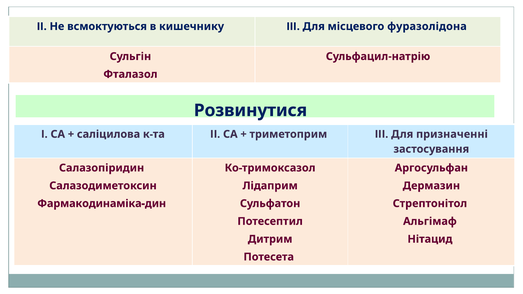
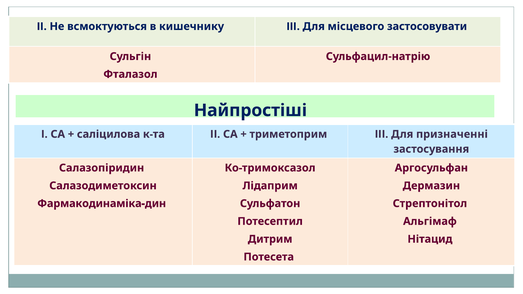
фуразолідона: фуразолідона -> застосовувати (427, 26)
Розвинутися: Розвинутися -> Найпростіші (250, 110)
